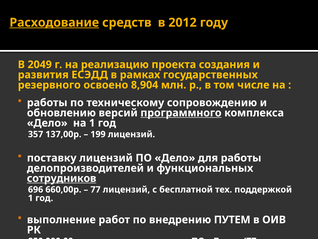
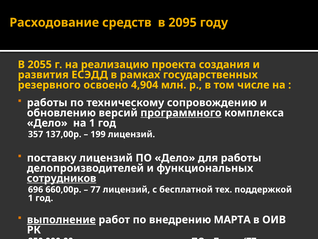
Расходование underline: present -> none (54, 23)
2012: 2012 -> 2095 (183, 23)
2049: 2049 -> 2055 (40, 64)
8,904: 8,904 -> 4,904 (145, 85)
выполнение underline: none -> present (61, 219)
ПУТЕМ: ПУТЕМ -> МАРТА (232, 219)
